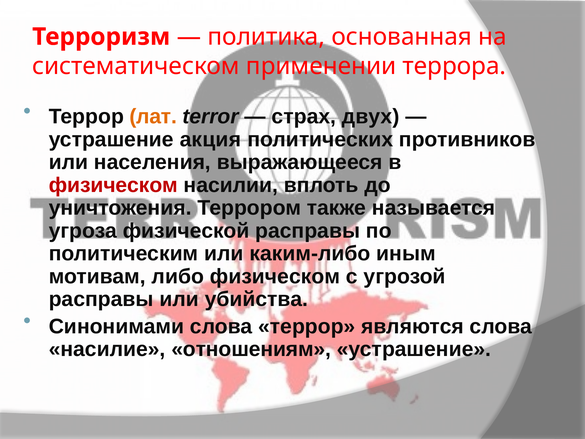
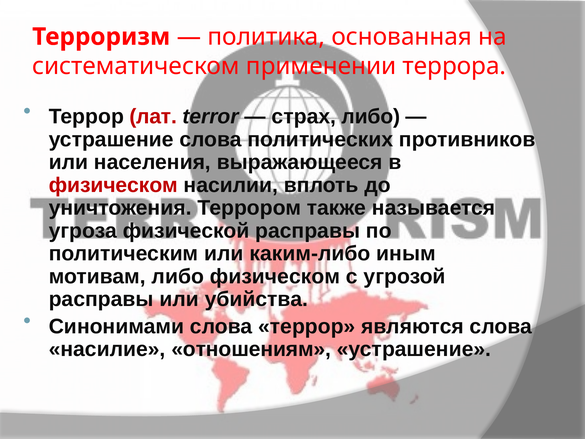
лат colour: orange -> red (153, 117)
страх двух: двух -> либо (371, 117)
устрашение акция: акция -> слова (211, 139)
